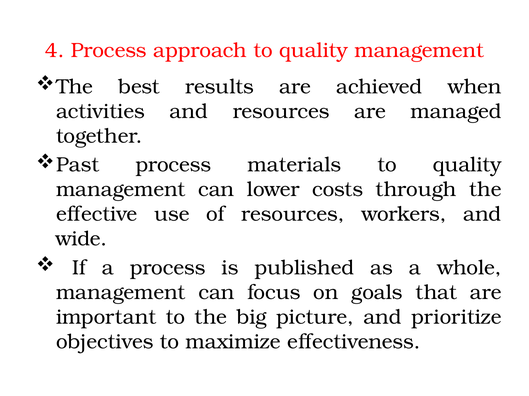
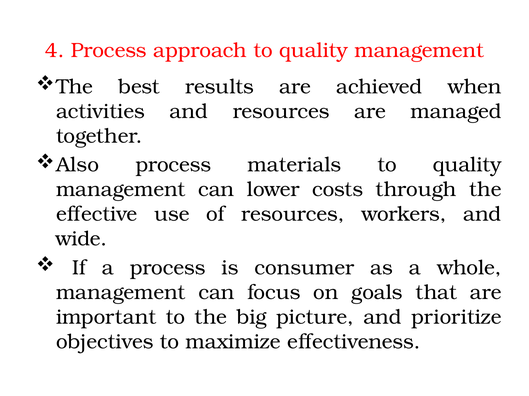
Past: Past -> Also (77, 165)
published: published -> consumer (304, 268)
